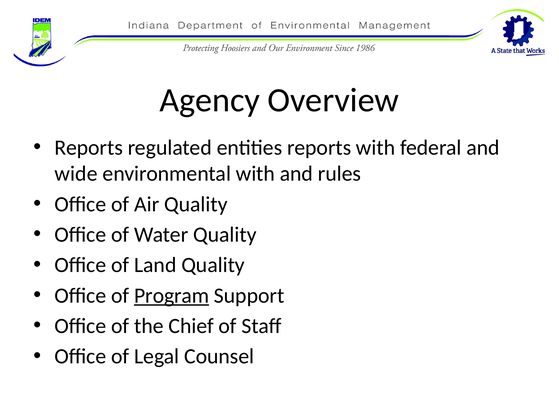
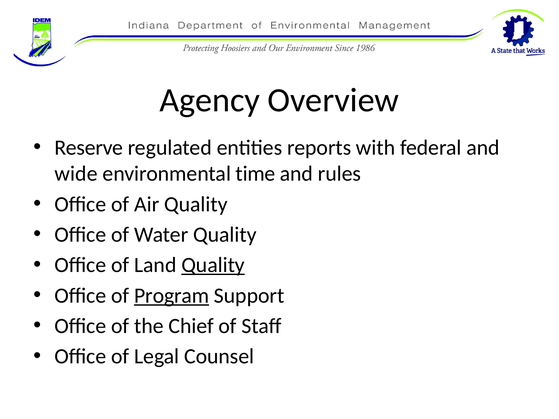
Reports: Reports -> Reserve (89, 148)
environmental with: with -> time (256, 174)
Quality underline: none -> present (213, 265)
